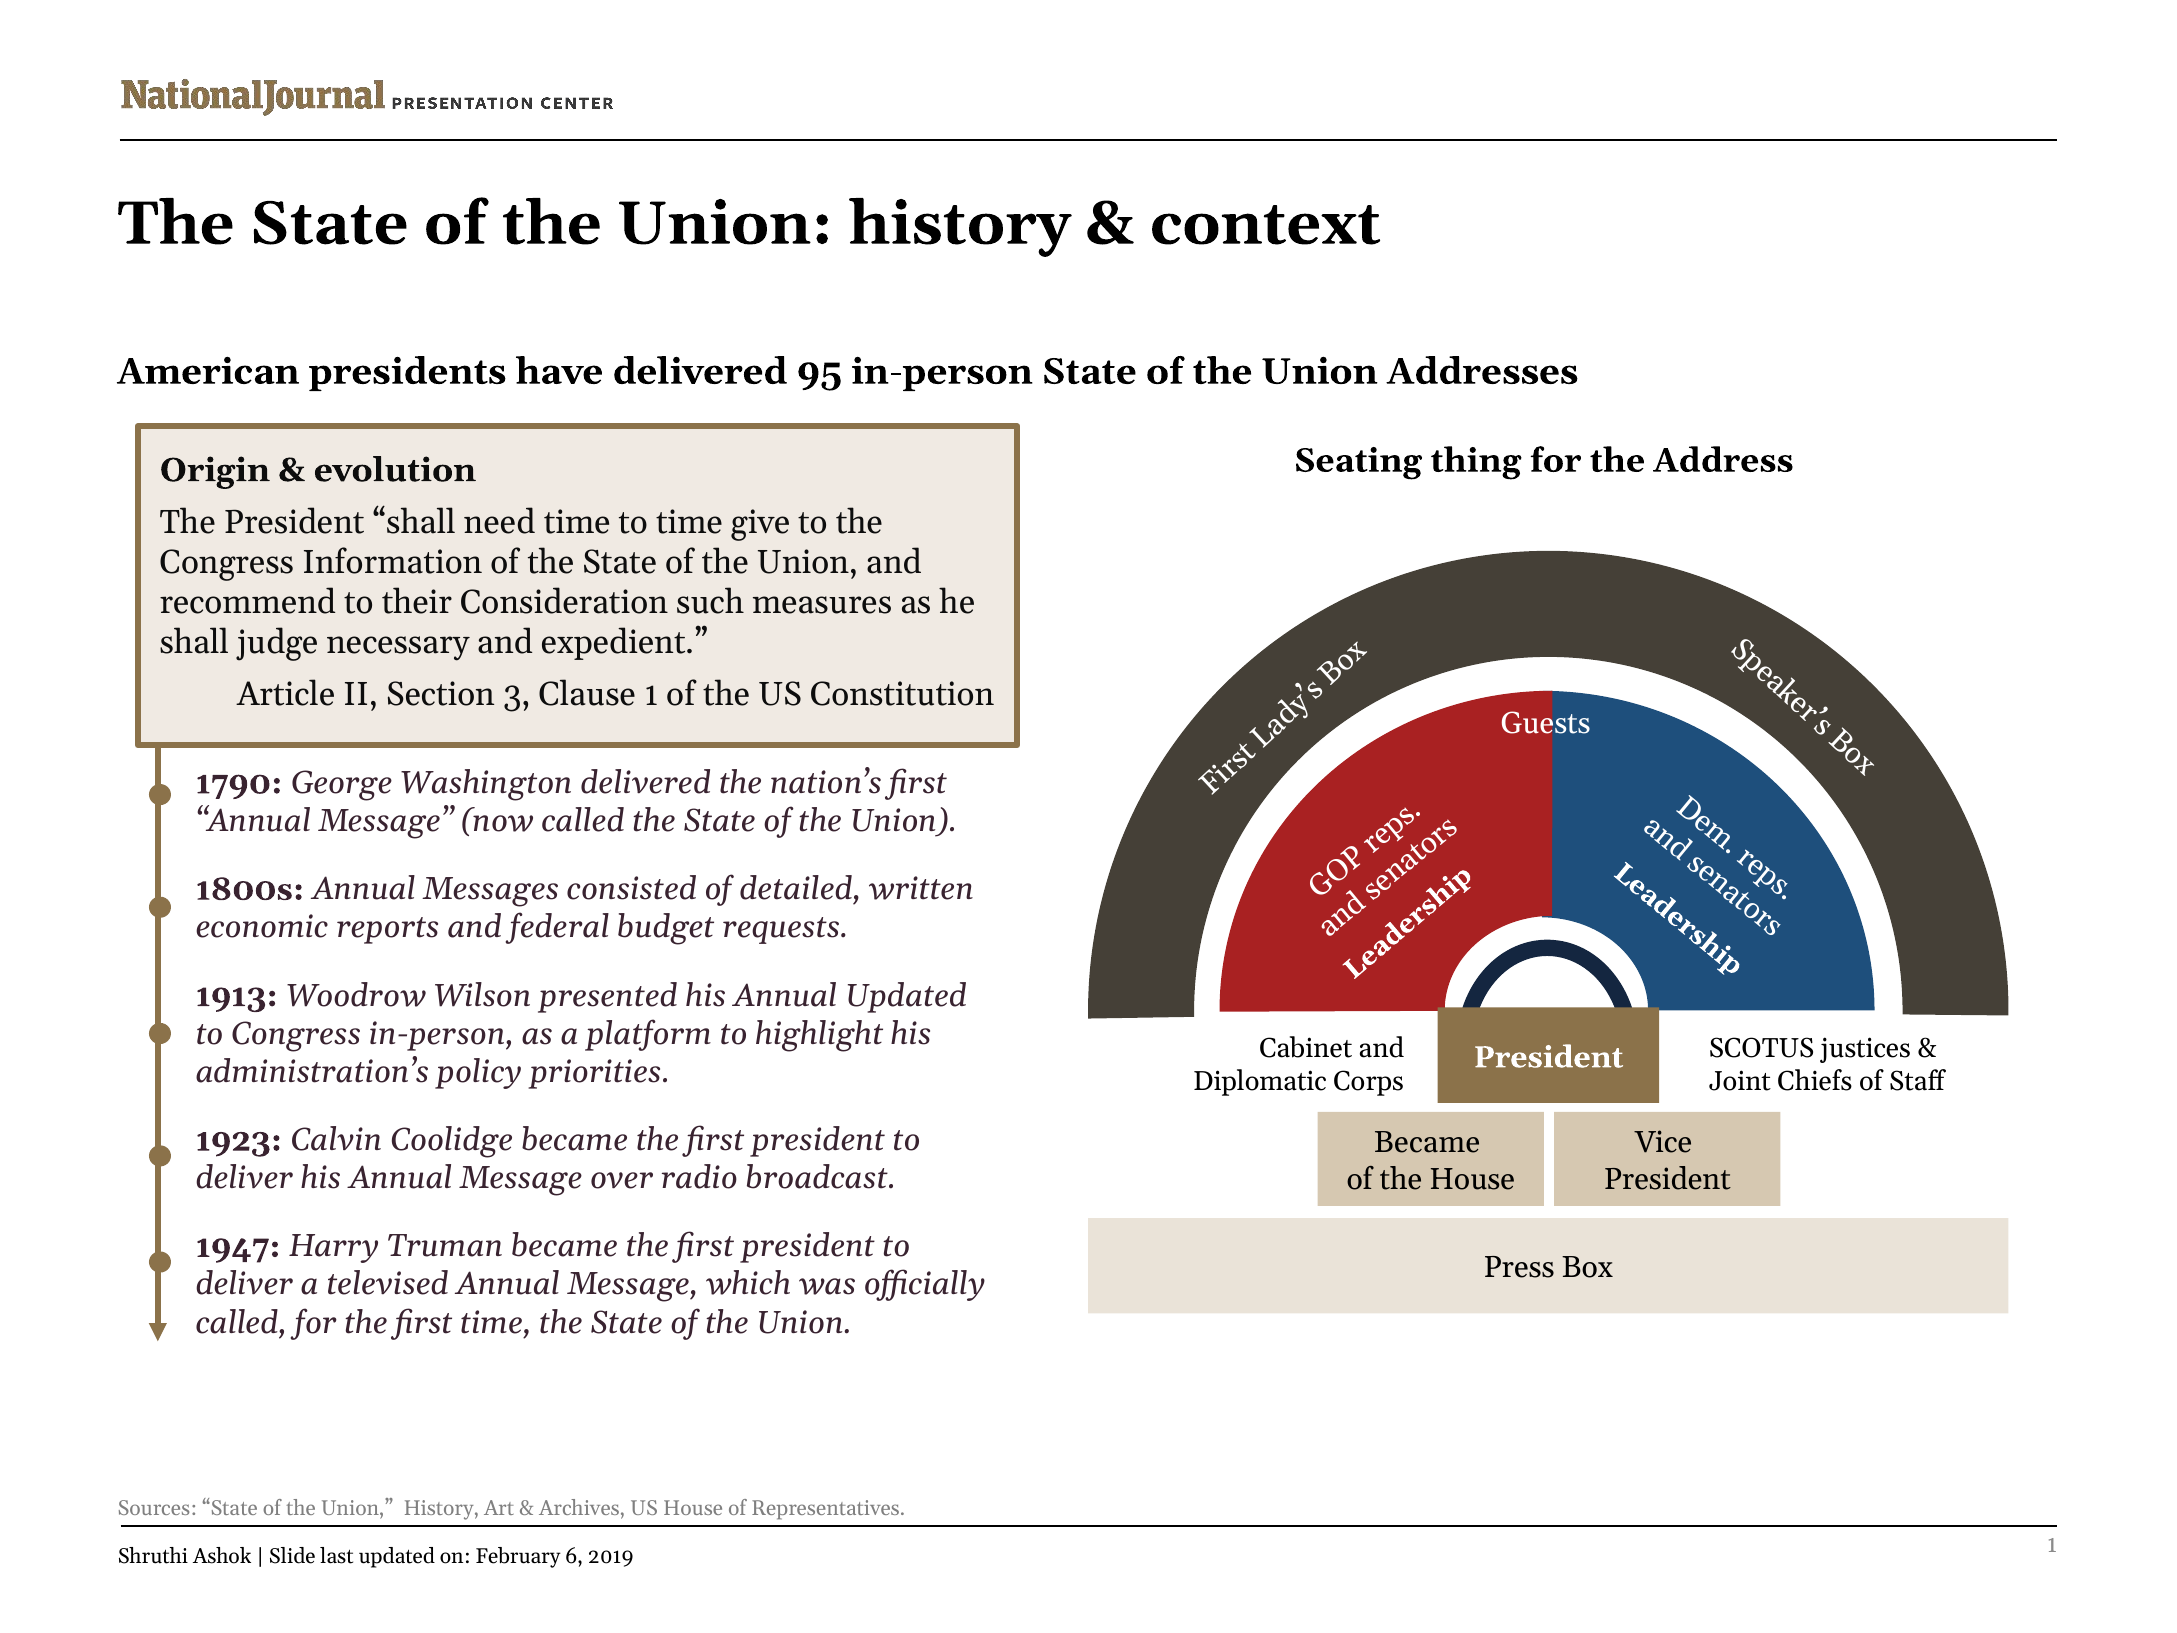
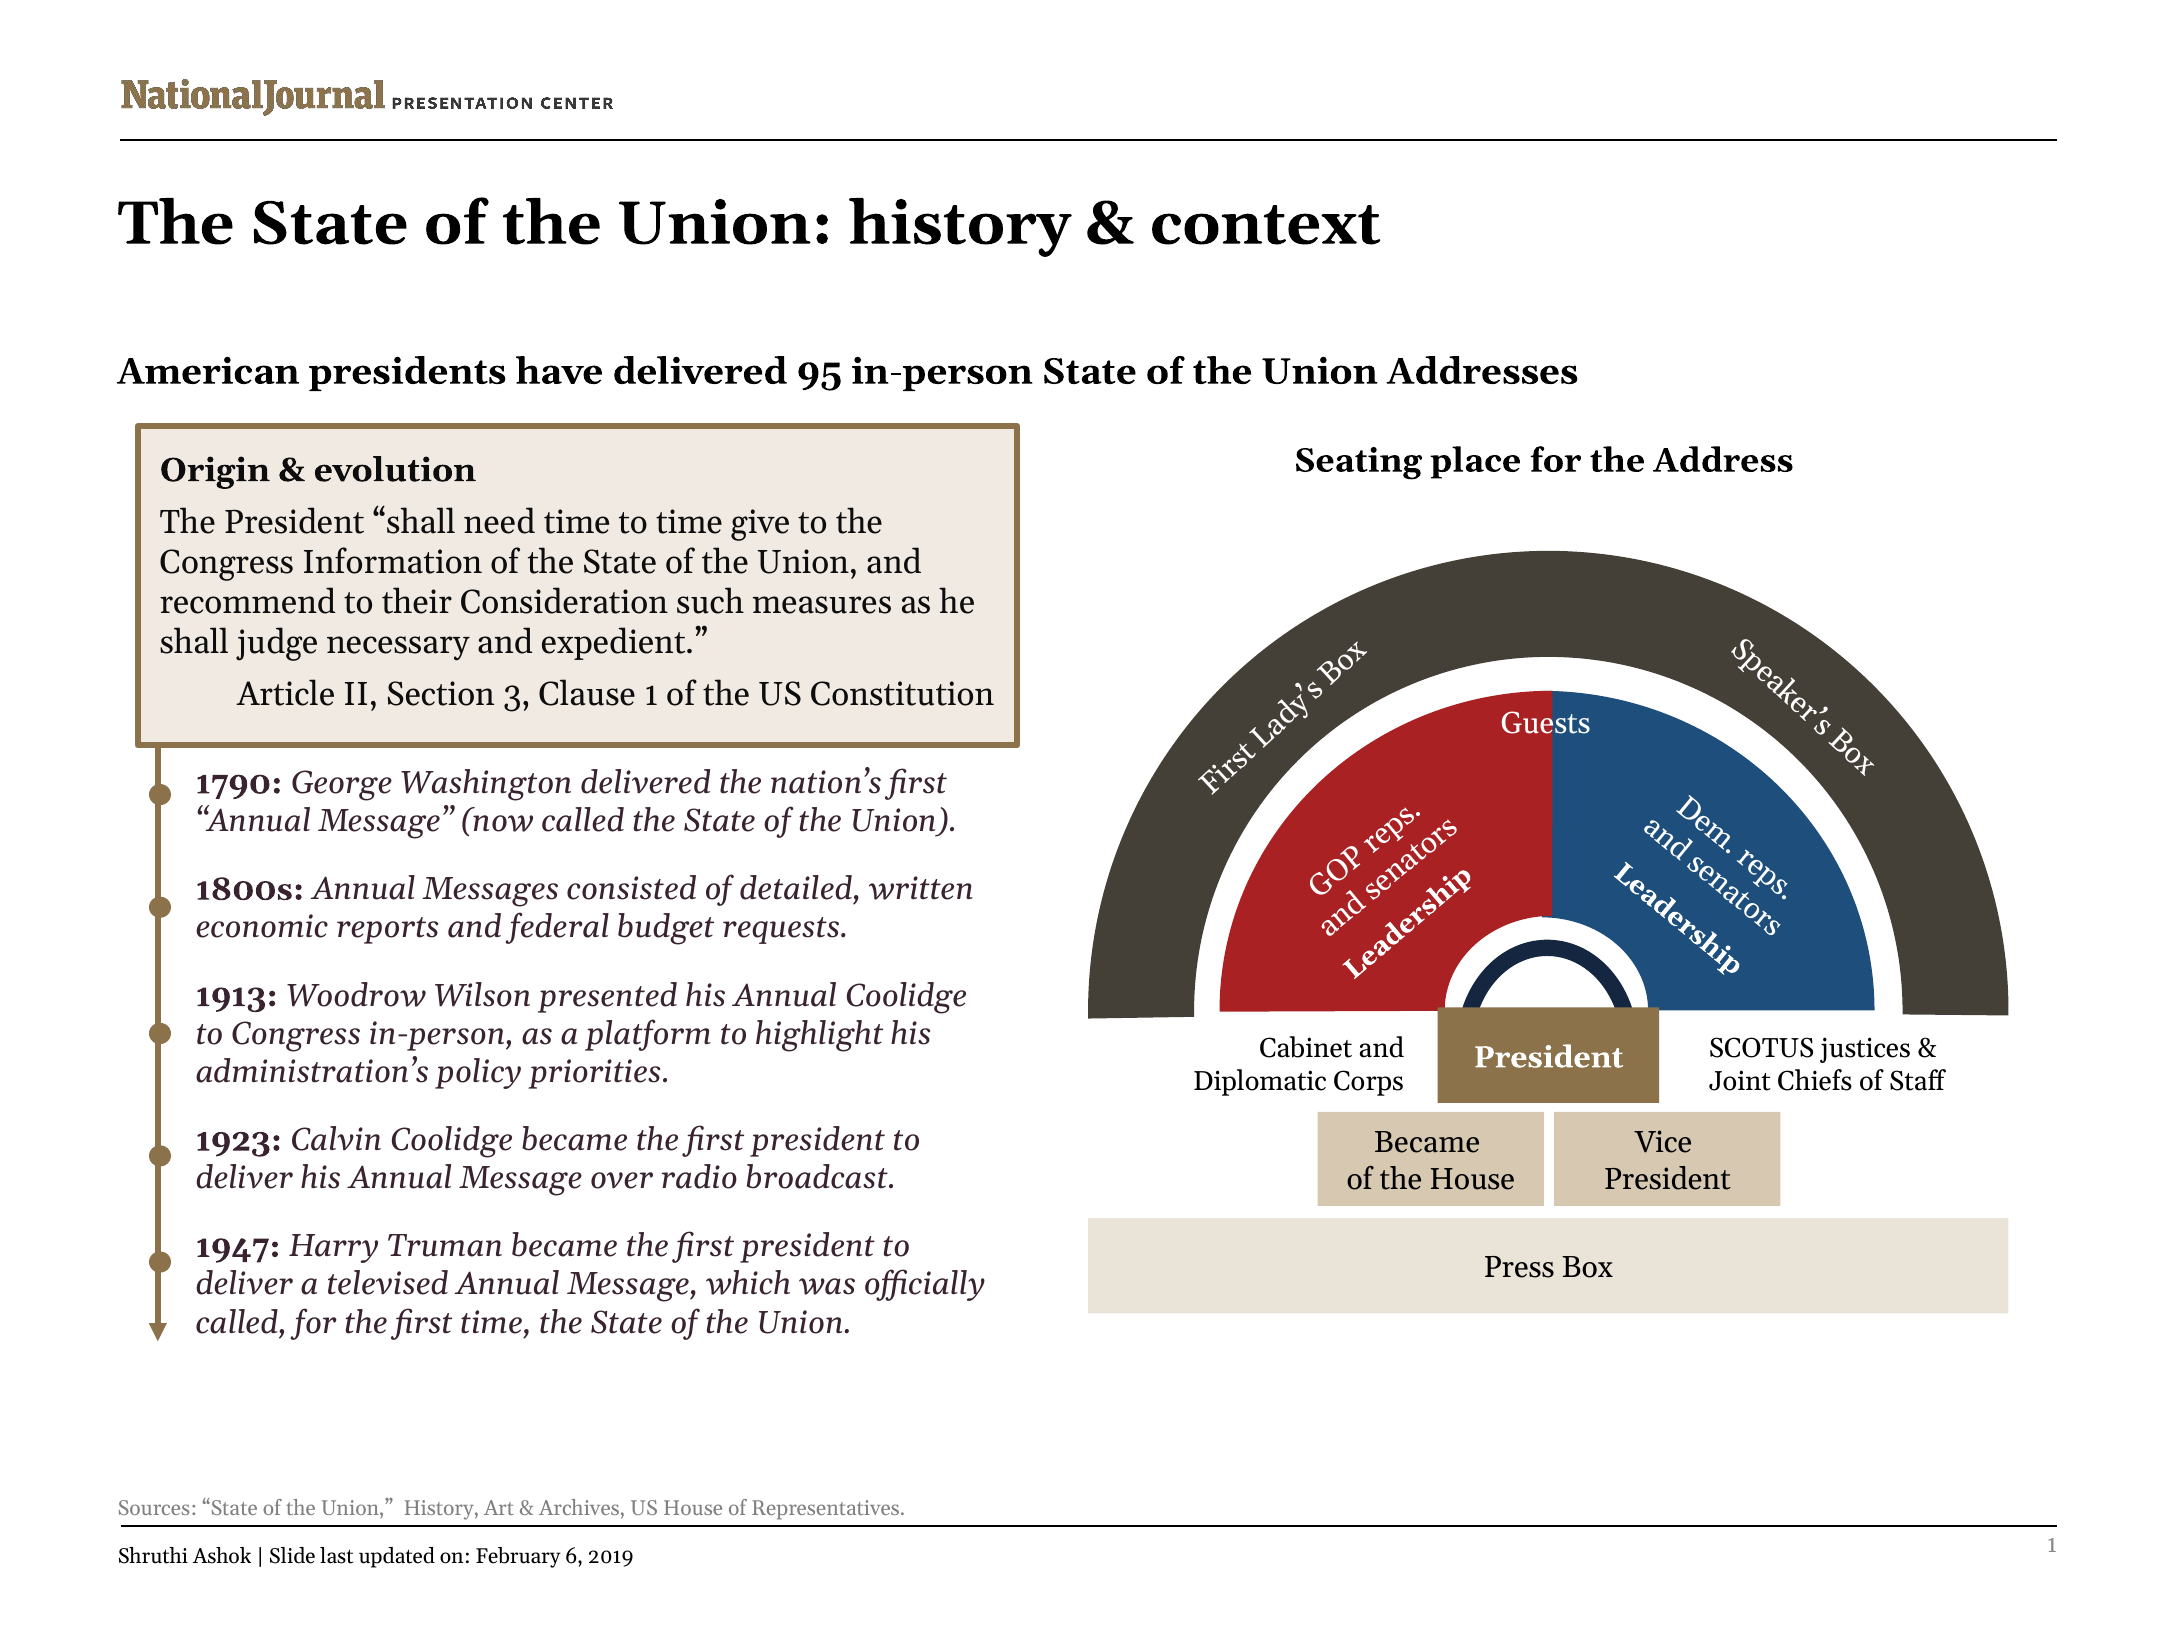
thing: thing -> place (1476, 461)
Annual Updated: Updated -> Coolidge (906, 995)
